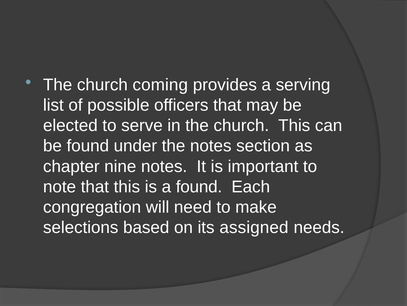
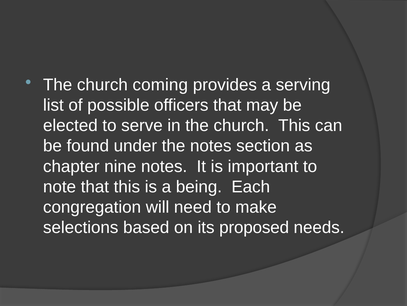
a found: found -> being (199, 186)
assigned: assigned -> proposed (254, 227)
